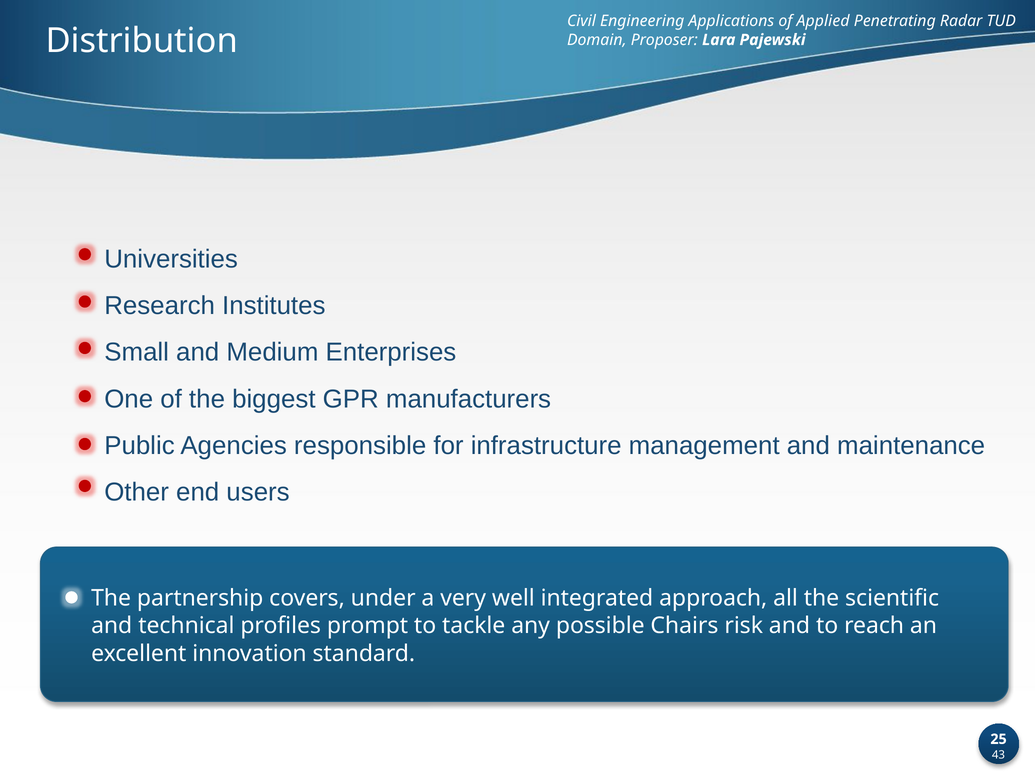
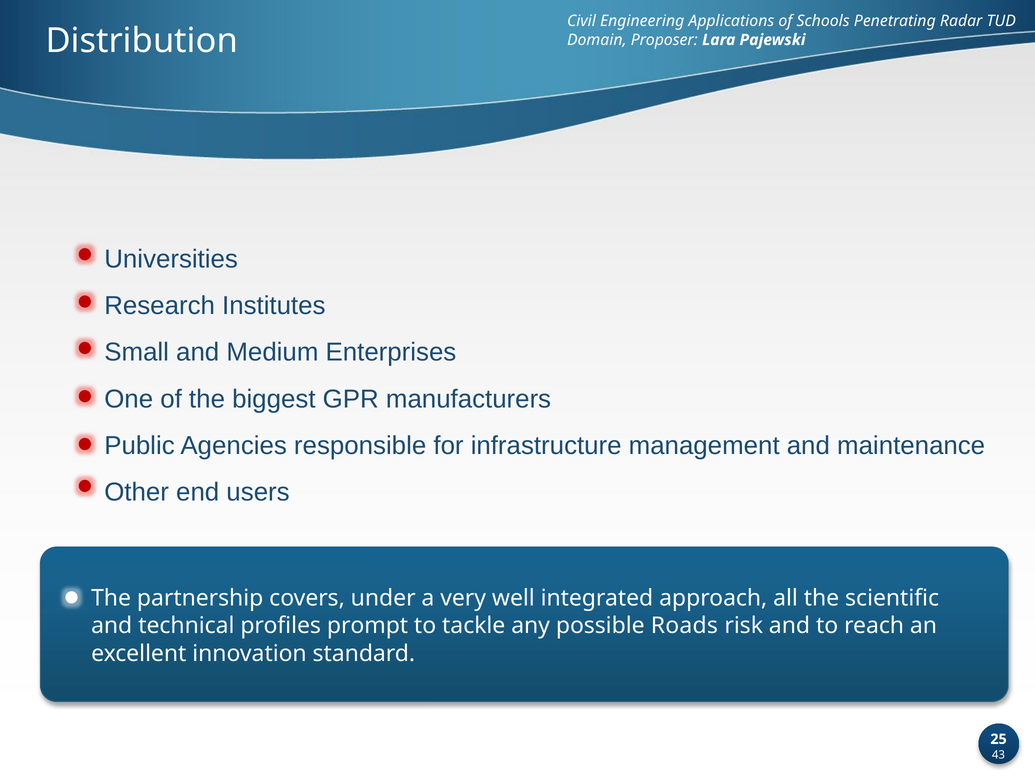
Applied: Applied -> Schools (823, 21)
Chairs: Chairs -> Roads (684, 625)
